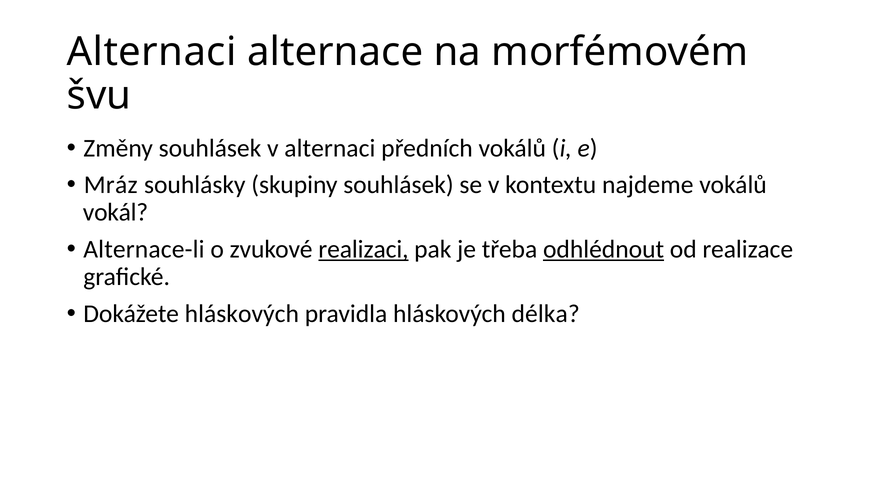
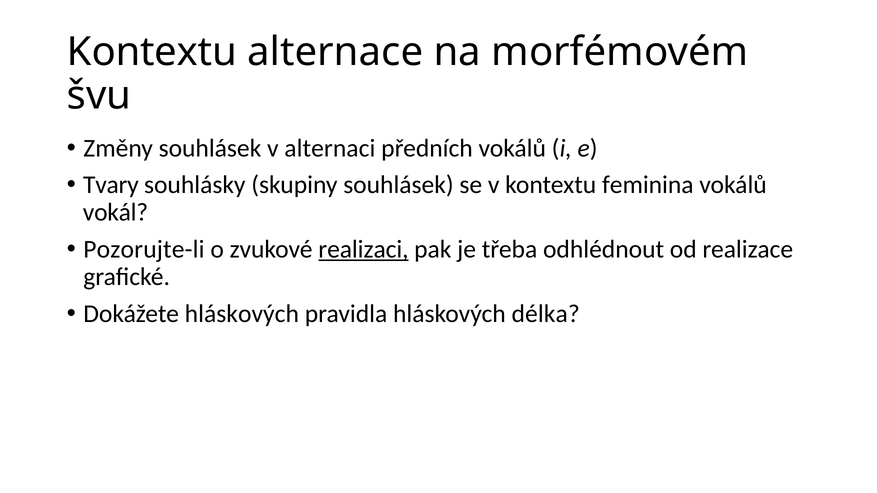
Alternaci: Alternaci -> Kontextu (152, 52)
Mráz: Mráz -> Tvary (111, 185)
najdeme: najdeme -> feminina (648, 185)
Alternace-li: Alternace-li -> Pozorujte-li (144, 249)
odhlédnout underline: present -> none (604, 249)
